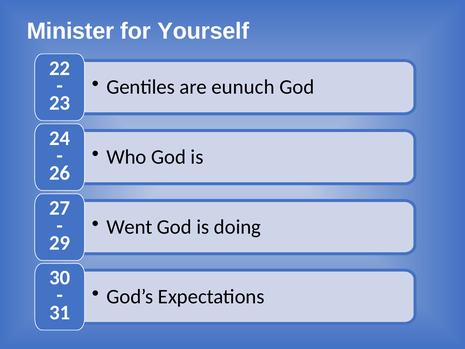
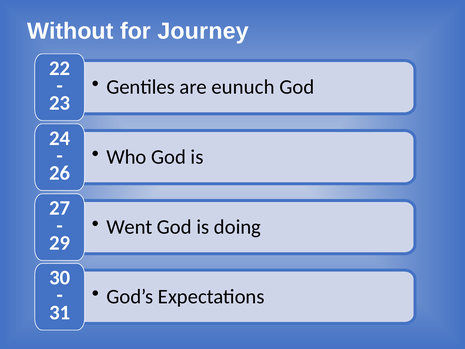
Minister: Minister -> Without (70, 31)
Yourself: Yourself -> Journey (203, 31)
